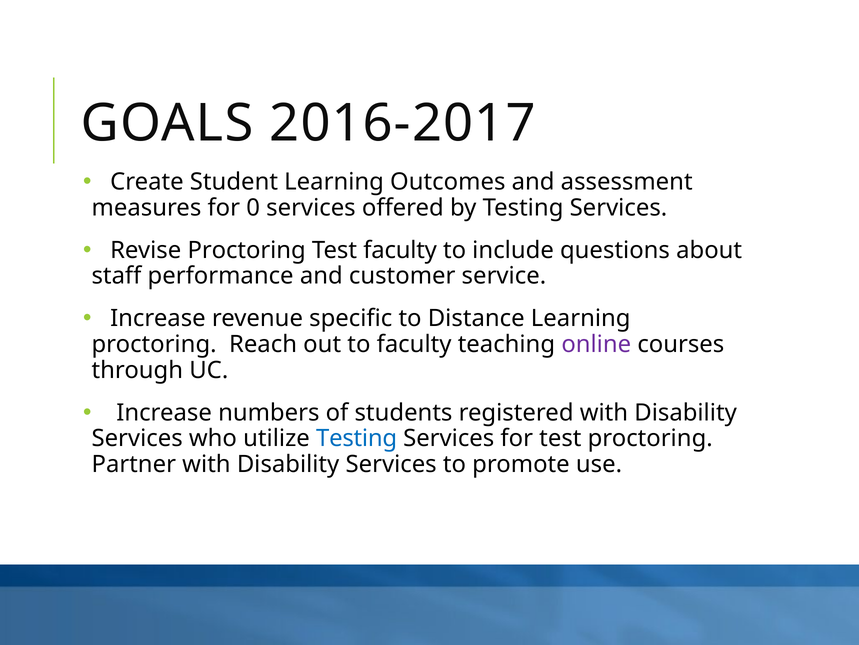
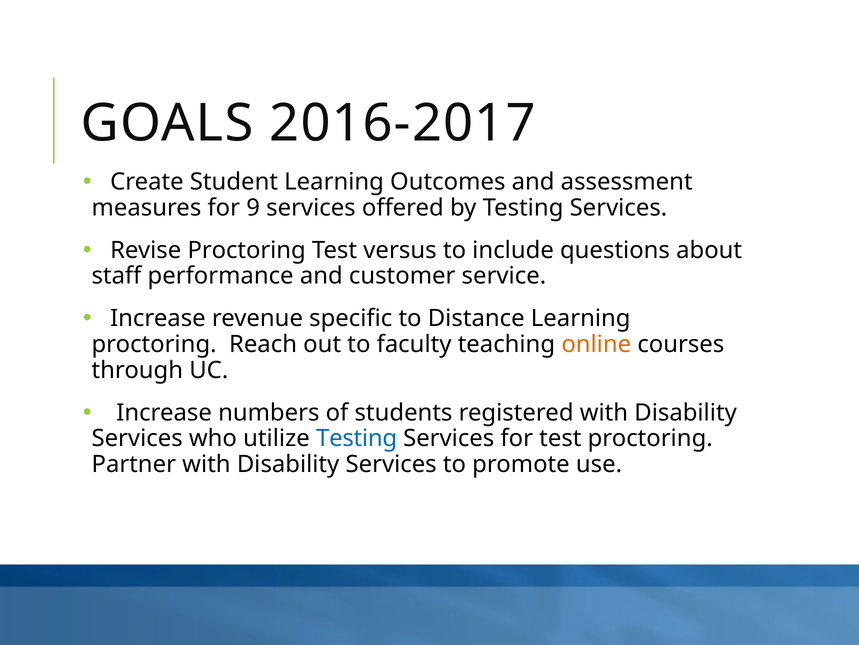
0: 0 -> 9 (253, 207)
Test faculty: faculty -> versus (400, 250)
online colour: purple -> orange (596, 344)
